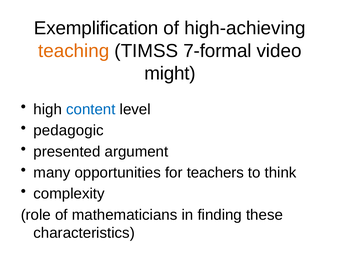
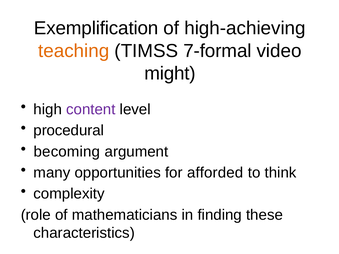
content colour: blue -> purple (91, 110)
pedagogic: pedagogic -> procedural (69, 131)
presented: presented -> becoming (67, 152)
teachers: teachers -> afforded (215, 173)
